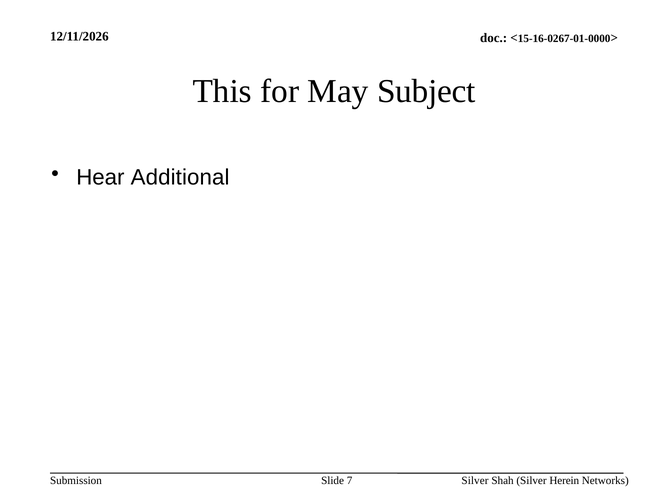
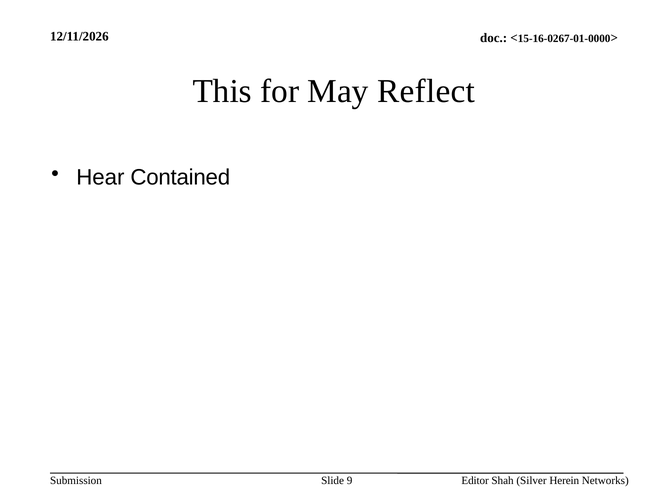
Subject: Subject -> Reflect (426, 91)
Additional: Additional -> Contained (180, 177)
7: 7 -> 9 (350, 480)
Silver: Silver -> Editor (475, 480)
